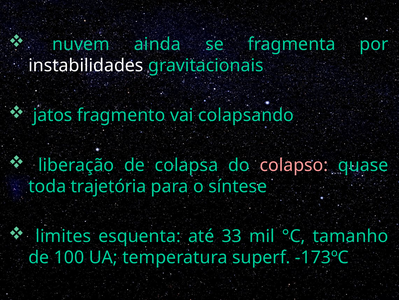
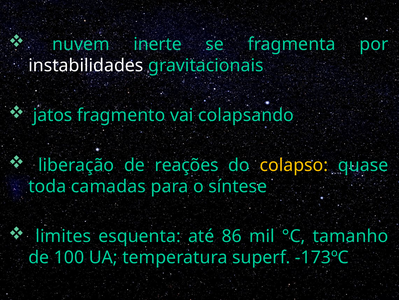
ainda: ainda -> inerte (158, 44)
colapsa: colapsa -> reações (187, 165)
colapso colour: pink -> yellow (294, 165)
trajetória: trajetória -> camadas (108, 186)
33: 33 -> 86 (232, 236)
